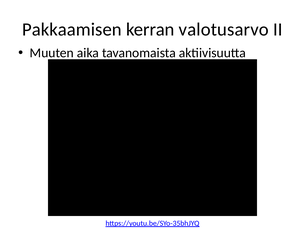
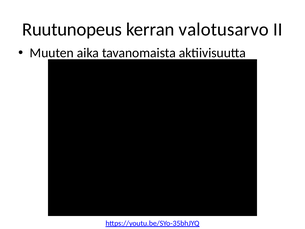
Pakkaamisen: Pakkaamisen -> Ruutunopeus (72, 30)
